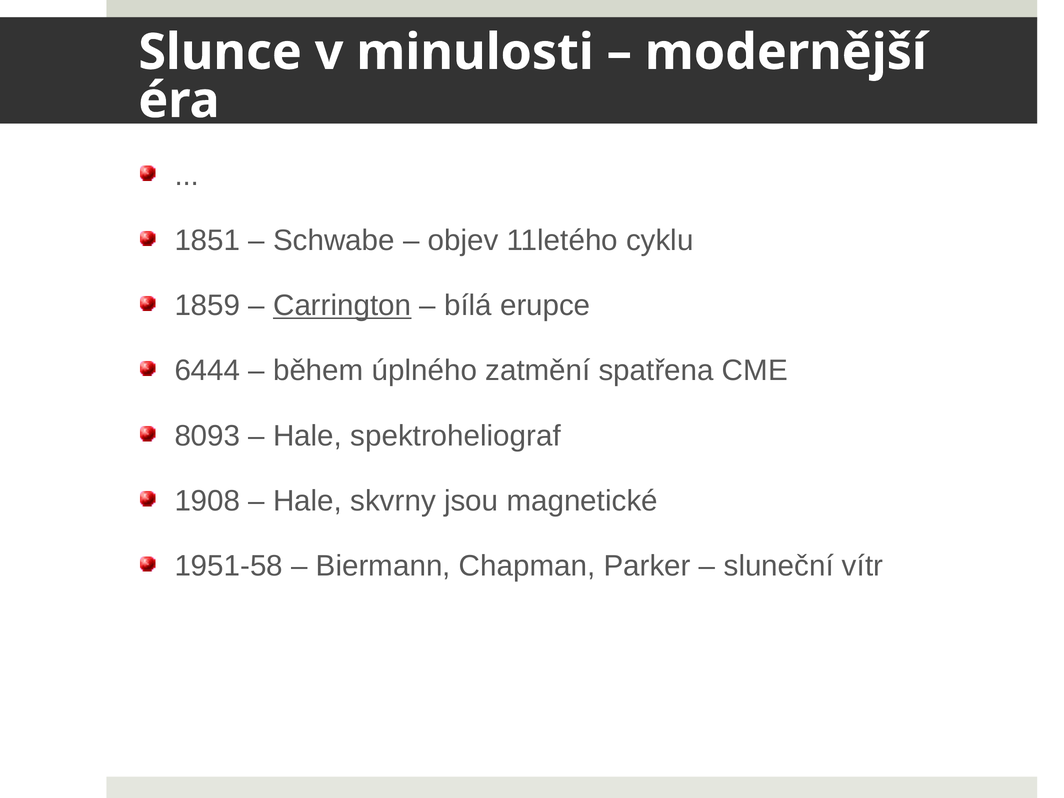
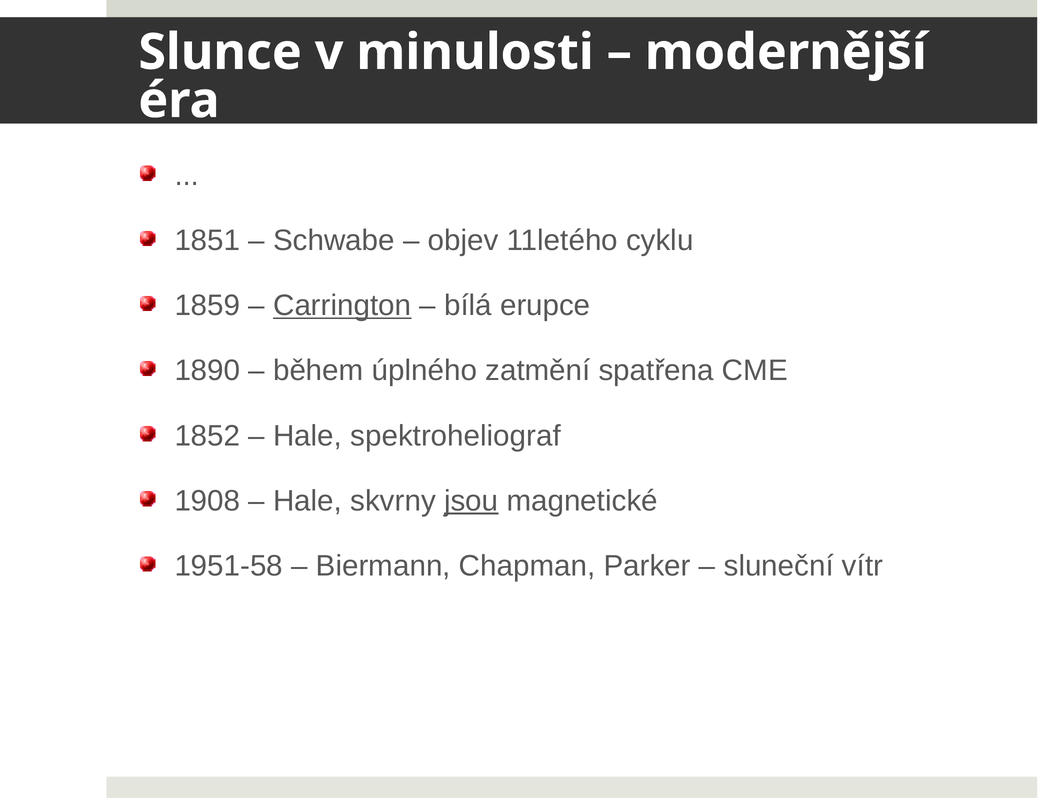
6444: 6444 -> 1890 (207, 371)
8093: 8093 -> 1852 (207, 436)
jsou underline: none -> present (471, 501)
